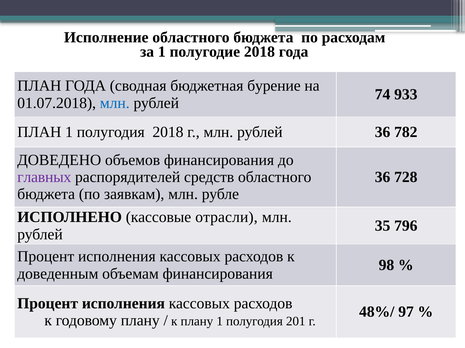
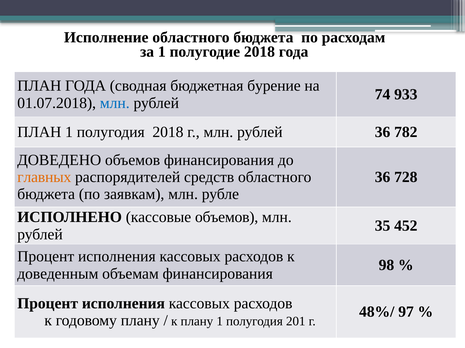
главных colour: purple -> orange (44, 177)
кассовые отрасли: отрасли -> объемов (227, 218)
796: 796 -> 452 (406, 226)
